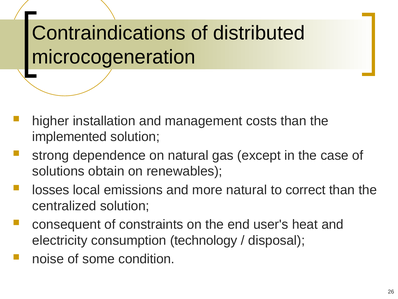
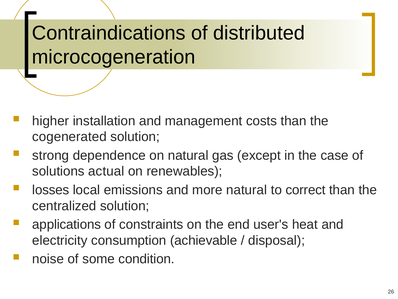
implemented: implemented -> cogenerated (69, 137)
obtain: obtain -> actual (106, 171)
consequent: consequent -> applications (67, 224)
technology: technology -> achievable (204, 240)
